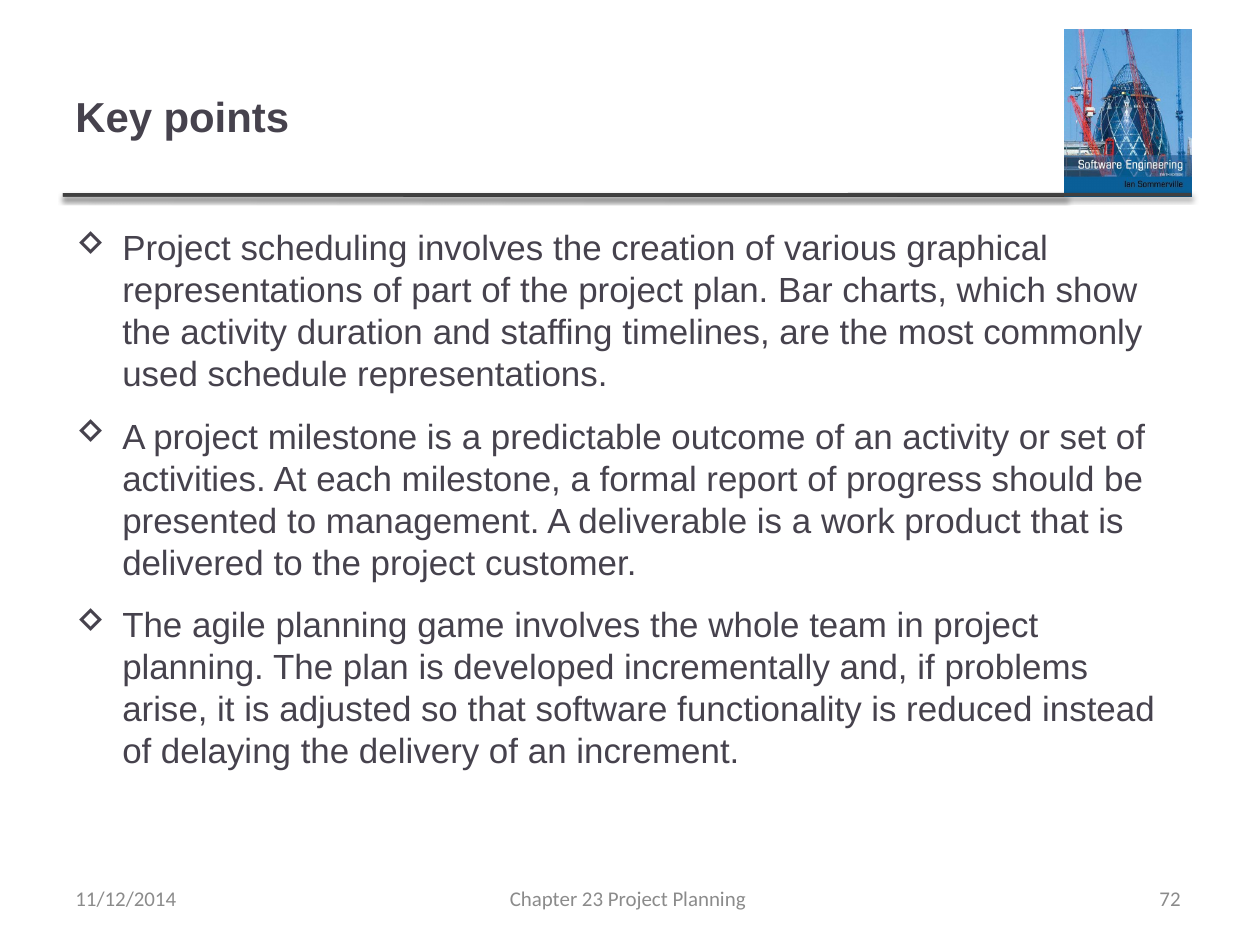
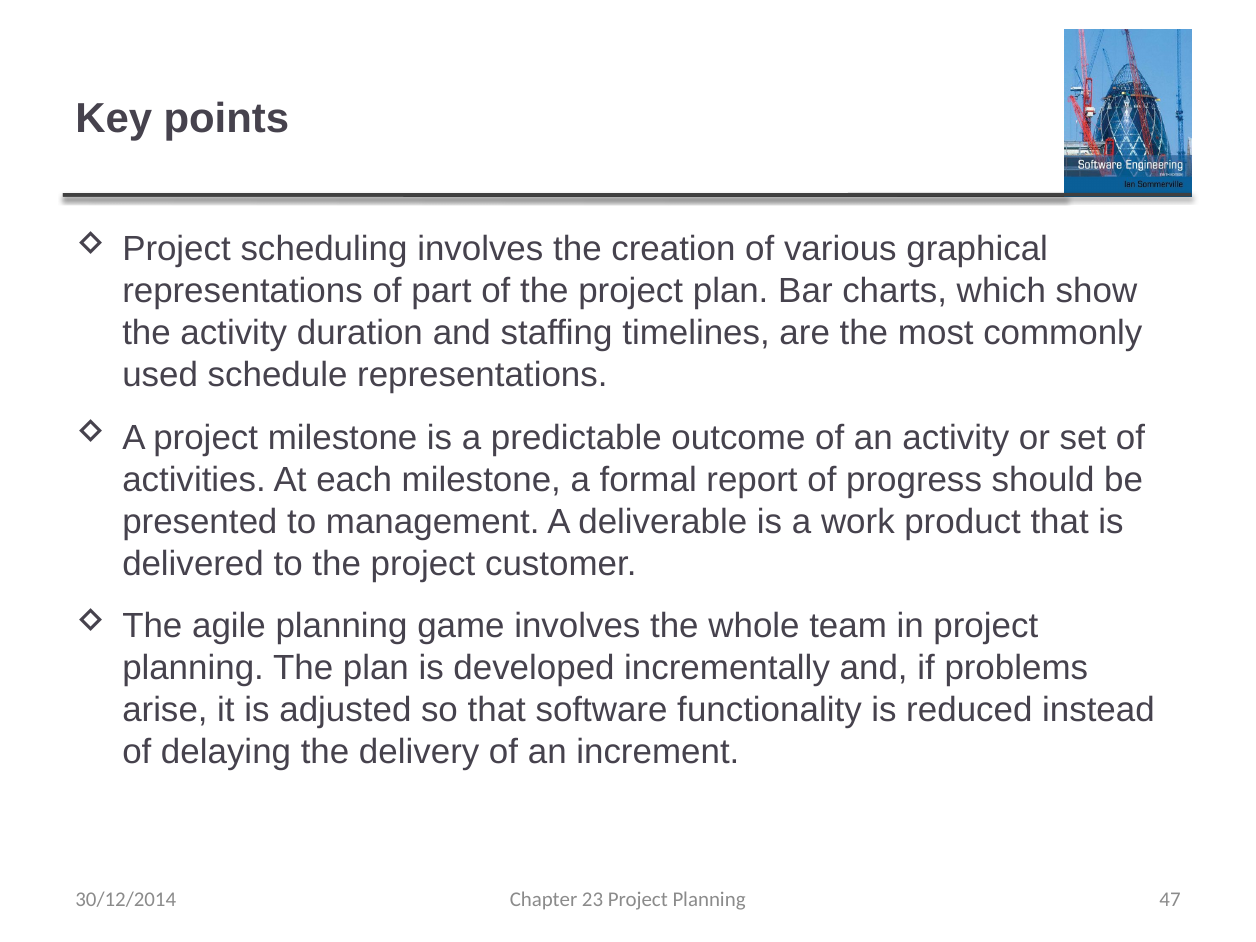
72: 72 -> 47 (1170, 899)
11/12/2014: 11/12/2014 -> 30/12/2014 (126, 900)
